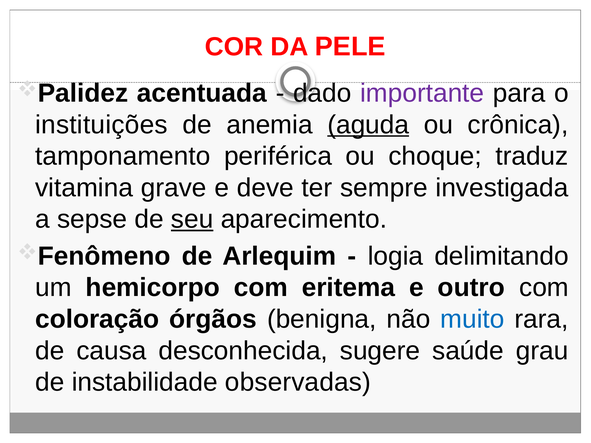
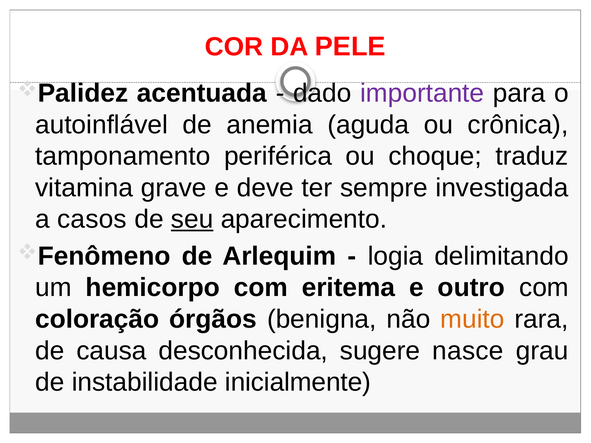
instituições: instituições -> autoinflável (102, 125)
aguda underline: present -> none (368, 125)
sepse: sepse -> casos (92, 219)
muito colour: blue -> orange (472, 319)
saúde: saúde -> nasce (468, 351)
observadas: observadas -> inicialmente (298, 382)
